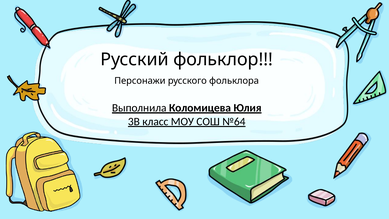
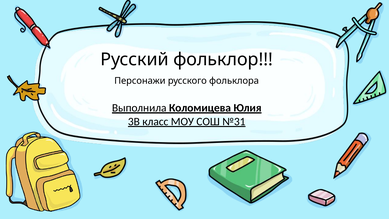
№64: №64 -> №31 (234, 121)
